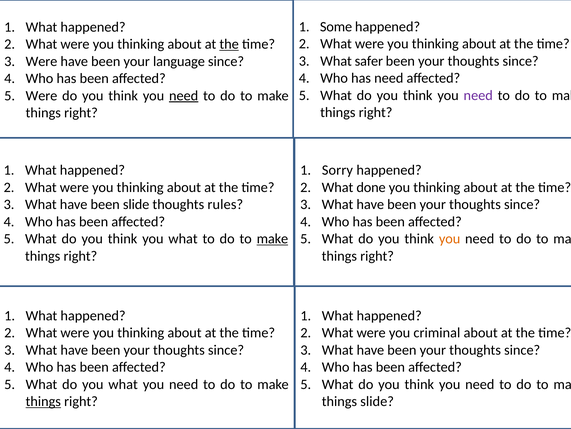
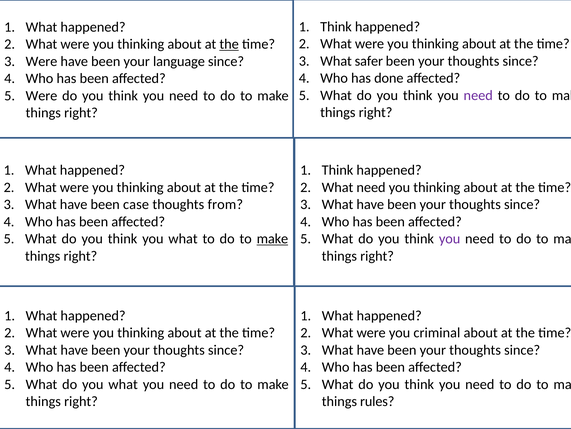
Some: Some -> Think (336, 27)
has need: need -> done (389, 78)
need underline: present -> none (184, 96)
Sorry: Sorry -> Think (337, 170)
What done: done -> need (371, 187)
been slide: slide -> case (136, 204)
rules: rules -> from (225, 204)
you colour: orange -> purple (450, 238)
things underline: present -> none (43, 401)
things slide: slide -> rules (377, 401)
